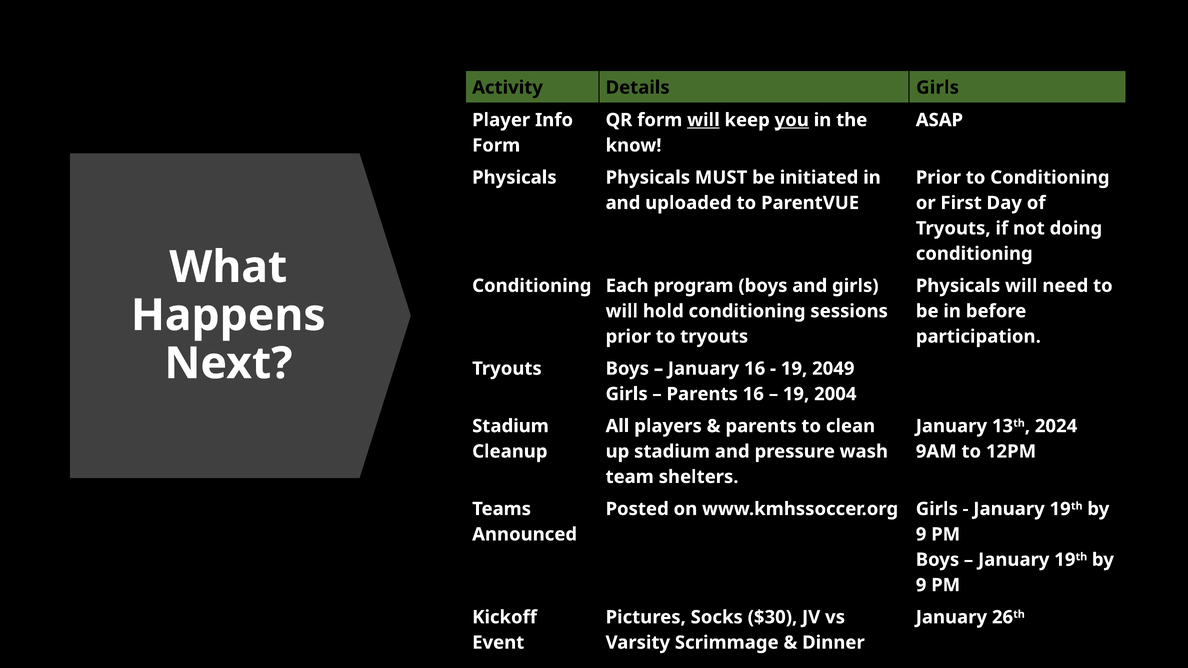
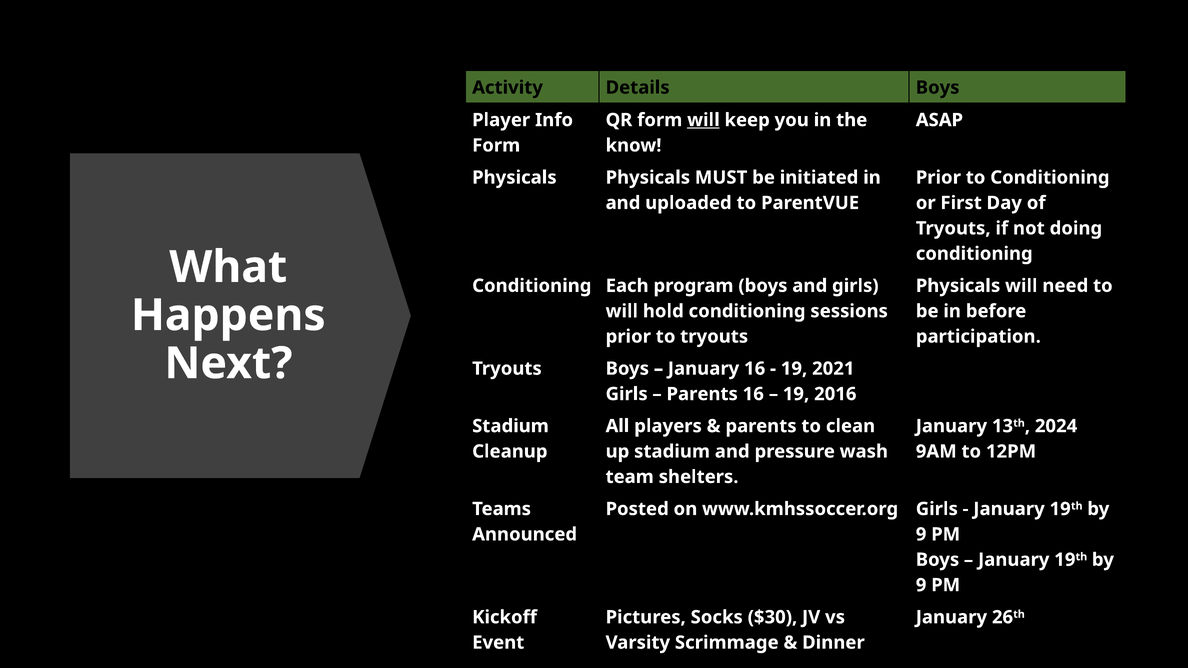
Details Girls: Girls -> Boys (938, 88)
you underline: present -> none (792, 120)
2049: 2049 -> 2021 (833, 369)
2004: 2004 -> 2016 (835, 394)
